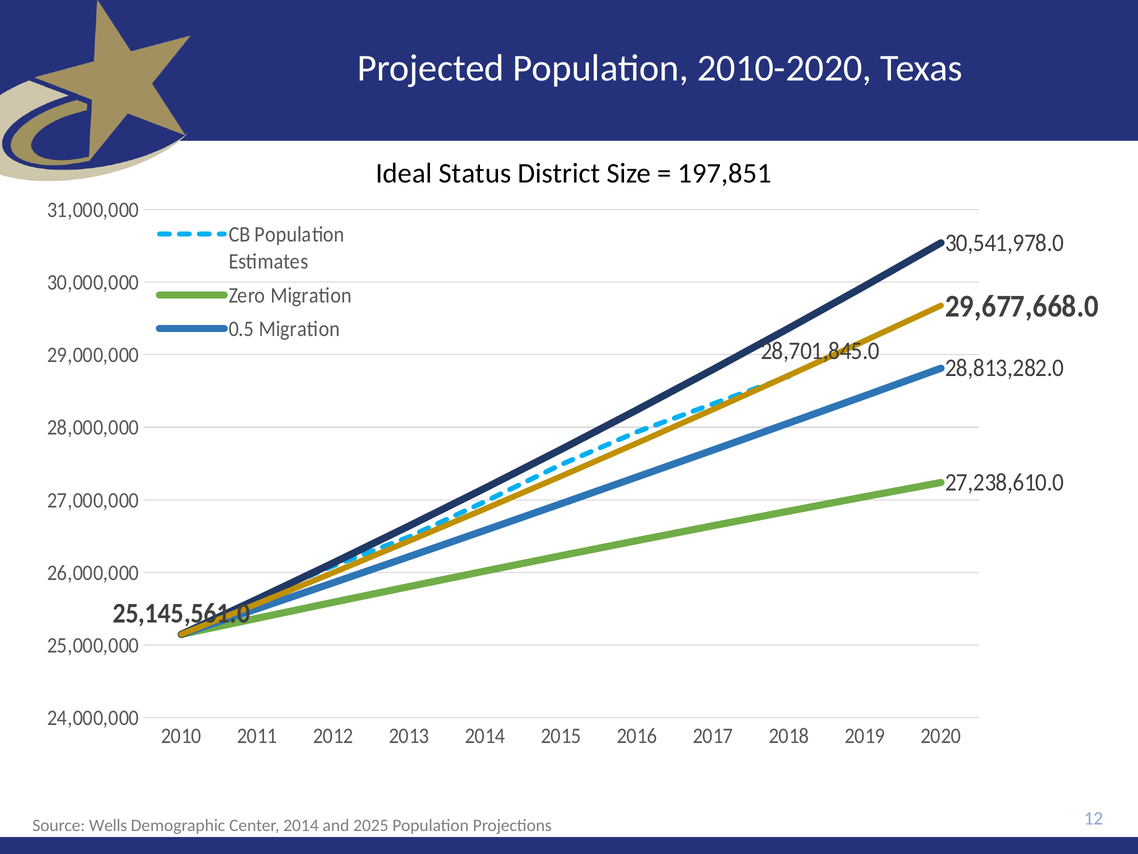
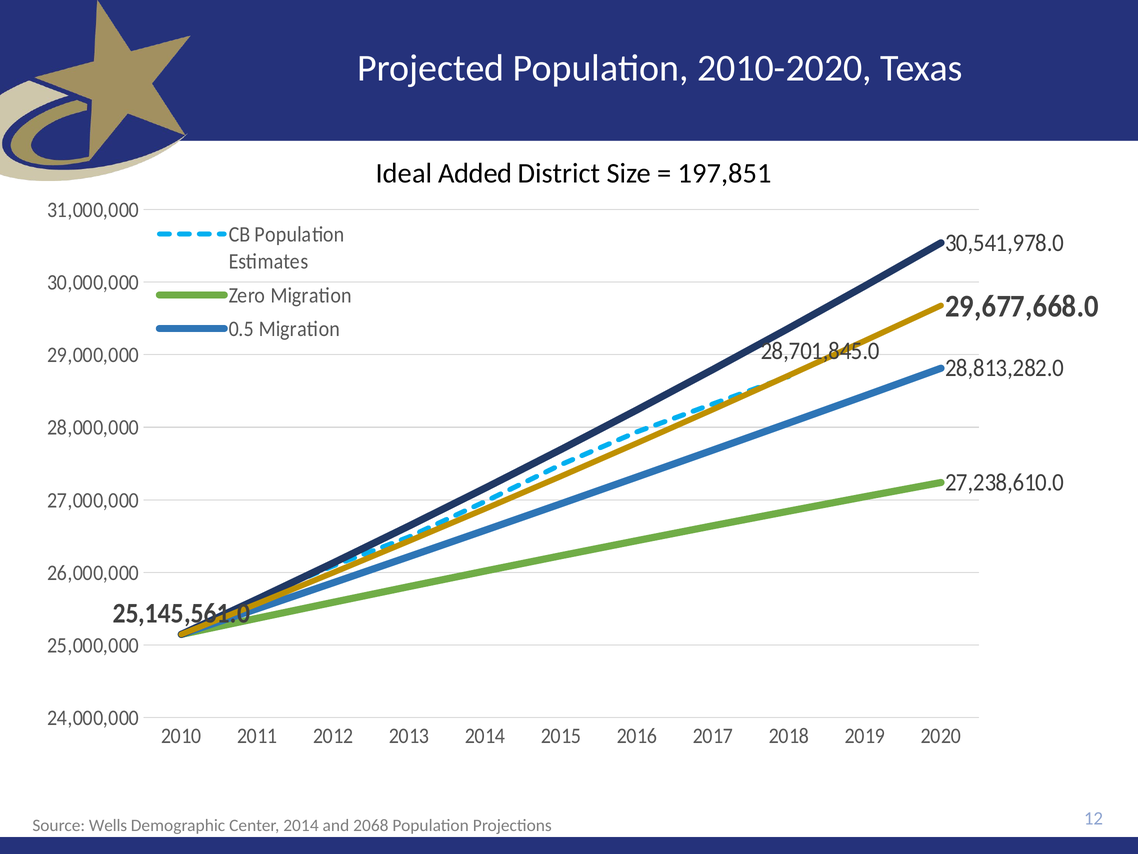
Status: Status -> Added (475, 173)
2025: 2025 -> 2068 (371, 825)
